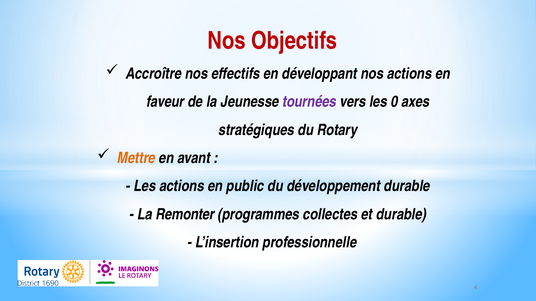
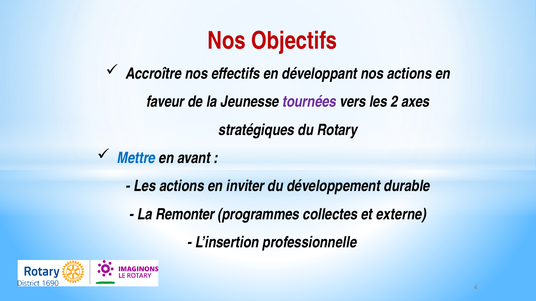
0: 0 -> 2 (394, 102)
Mettre colour: orange -> blue (136, 158)
public: public -> inviter (245, 186)
et durable: durable -> externe (401, 215)
